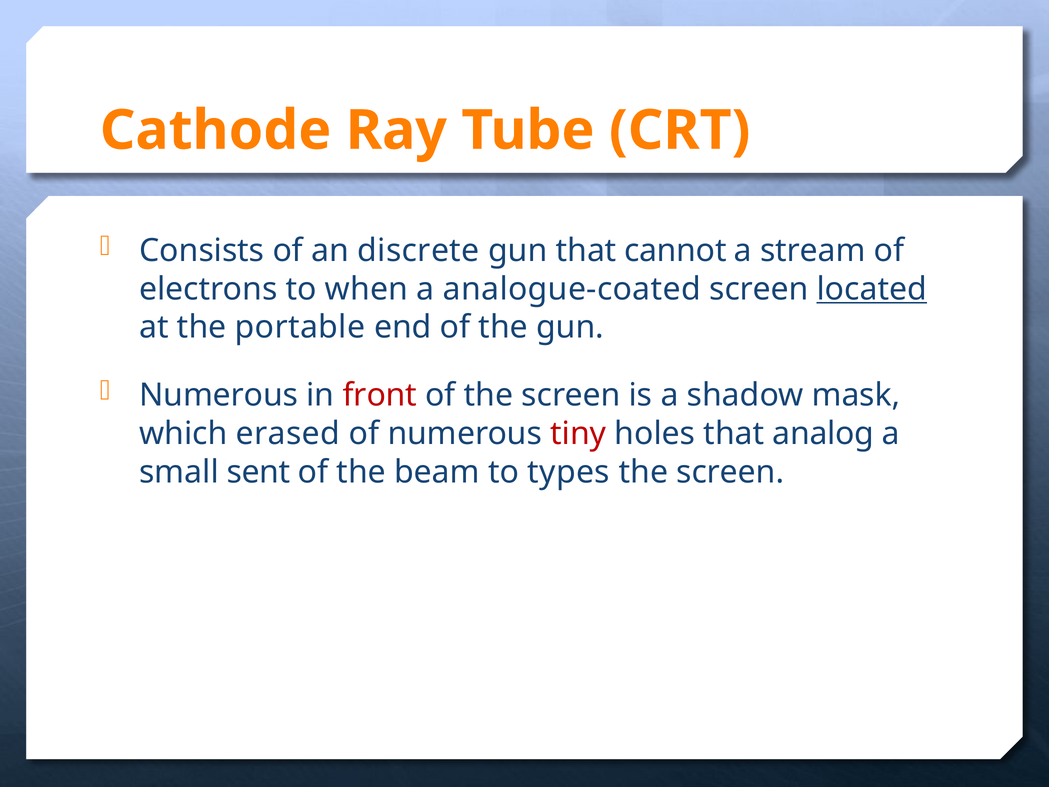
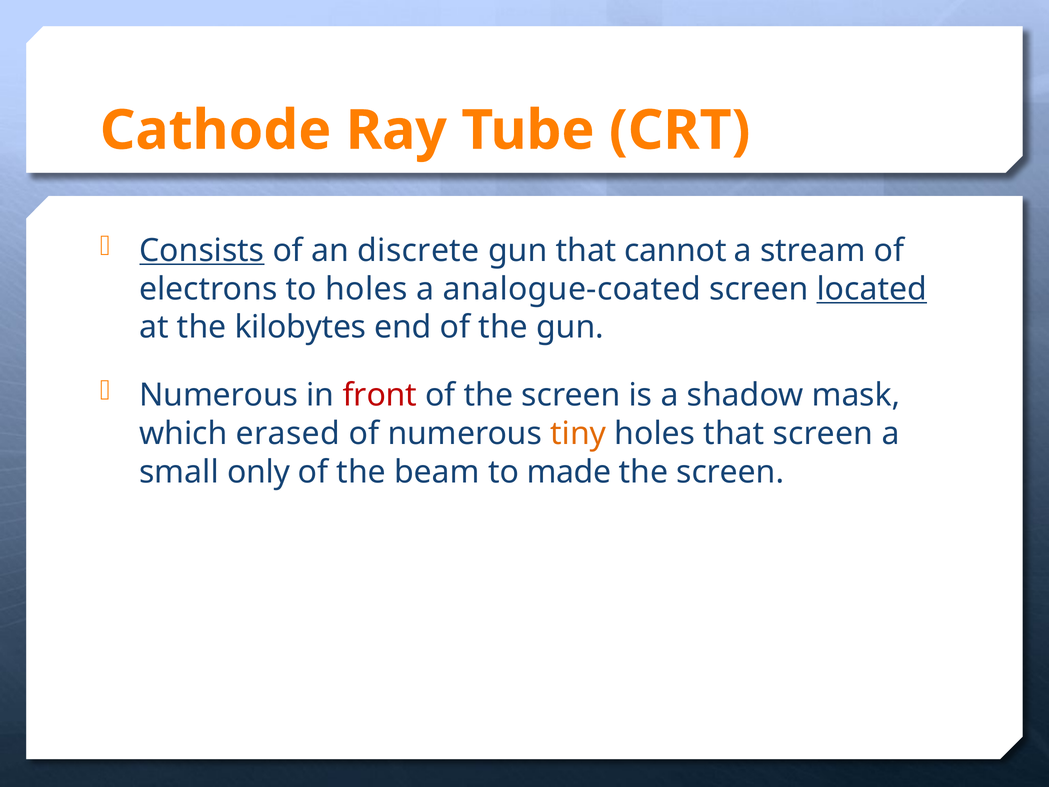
Consists underline: none -> present (202, 250)
to when: when -> holes (366, 289)
portable: portable -> kilobytes (300, 327)
tiny colour: red -> orange (578, 433)
that analog: analog -> screen (823, 433)
sent: sent -> only (258, 472)
types: types -> made (569, 472)
